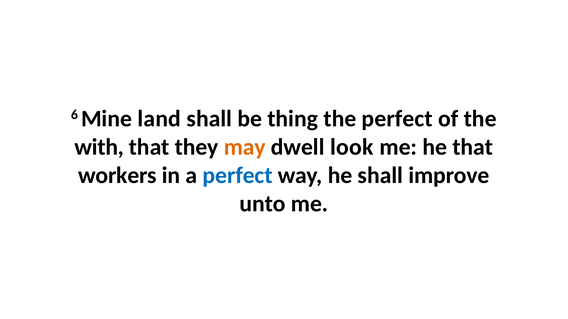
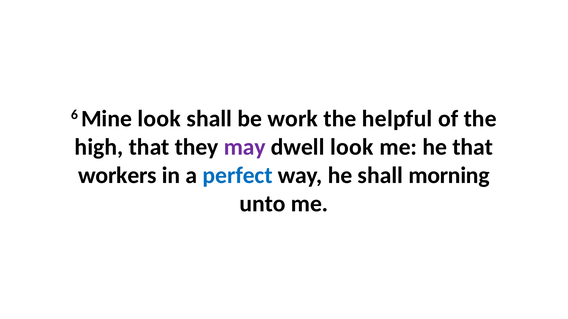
Mine land: land -> look (159, 119)
thing: thing -> work (293, 119)
the perfect: perfect -> helpful (397, 119)
with: with -> high (99, 147)
may colour: orange -> purple (245, 147)
improve: improve -> morning (449, 176)
